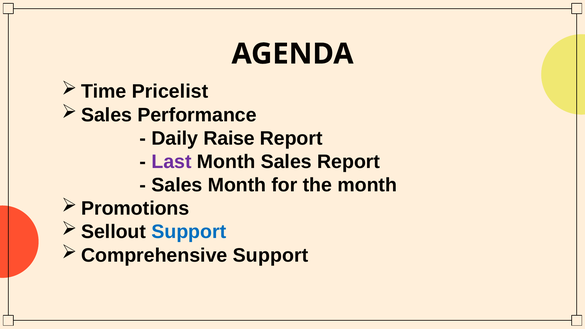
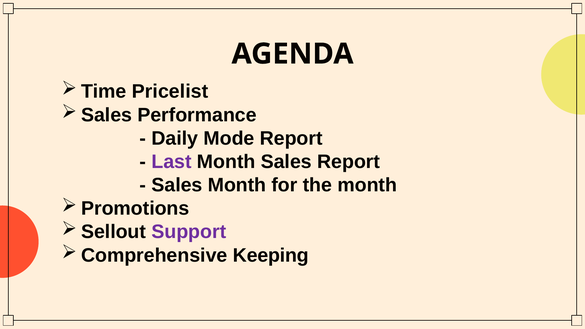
Raise: Raise -> Mode (229, 138)
Support colour: blue -> purple (189, 232)
Support: Support -> Keeping (271, 255)
